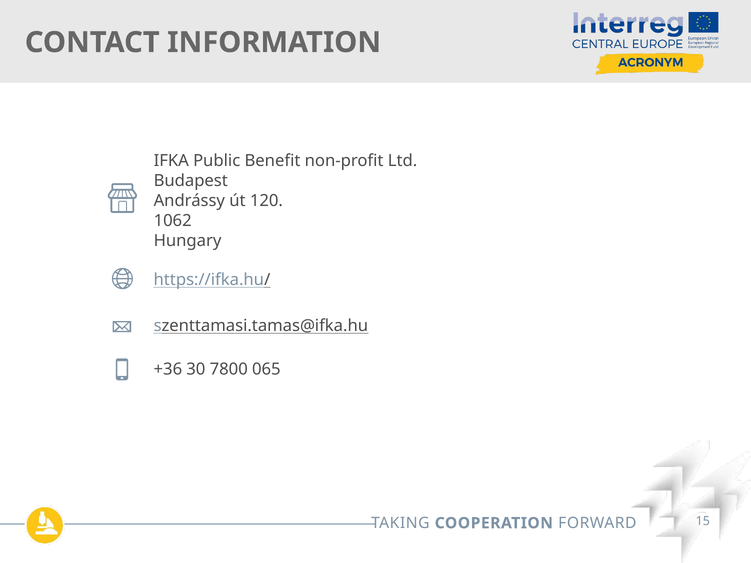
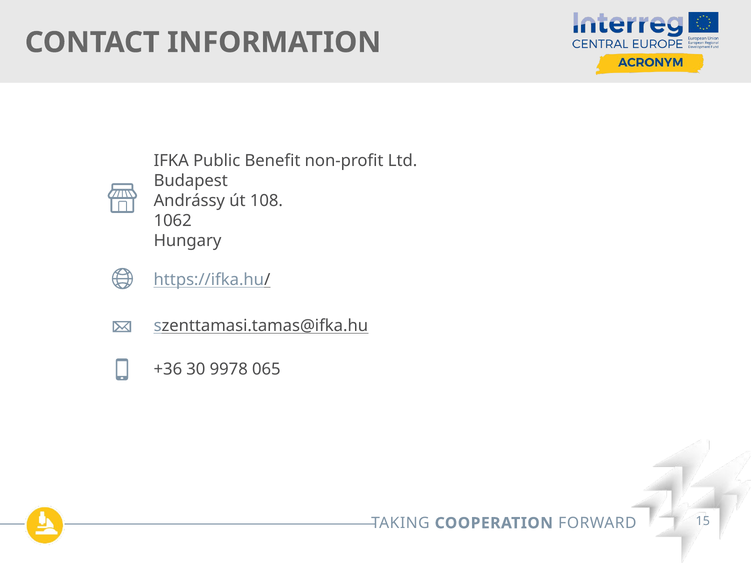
120: 120 -> 108 (266, 201)
7800: 7800 -> 9978 (229, 370)
